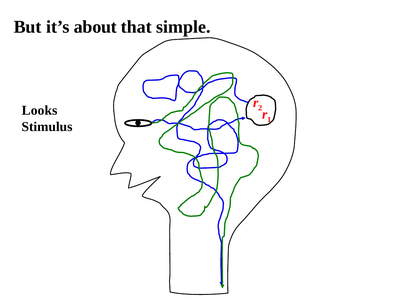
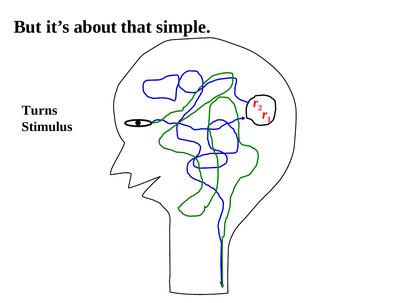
Looks: Looks -> Turns (40, 110)
